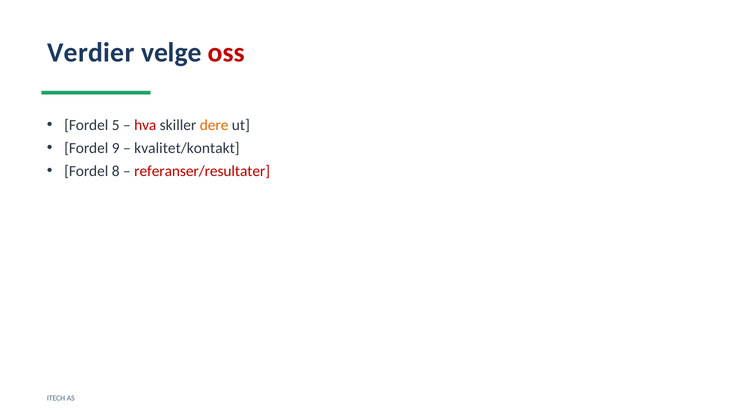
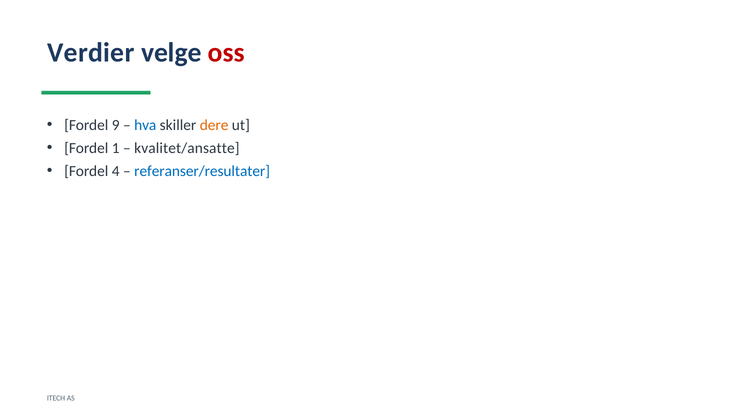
5: 5 -> 9 (116, 125)
hva colour: red -> blue (145, 125)
9: 9 -> 1 (116, 148)
kvalitet/kontakt: kvalitet/kontakt -> kvalitet/ansatte (187, 148)
8: 8 -> 4 (116, 171)
referanser/resultater colour: red -> blue (202, 171)
